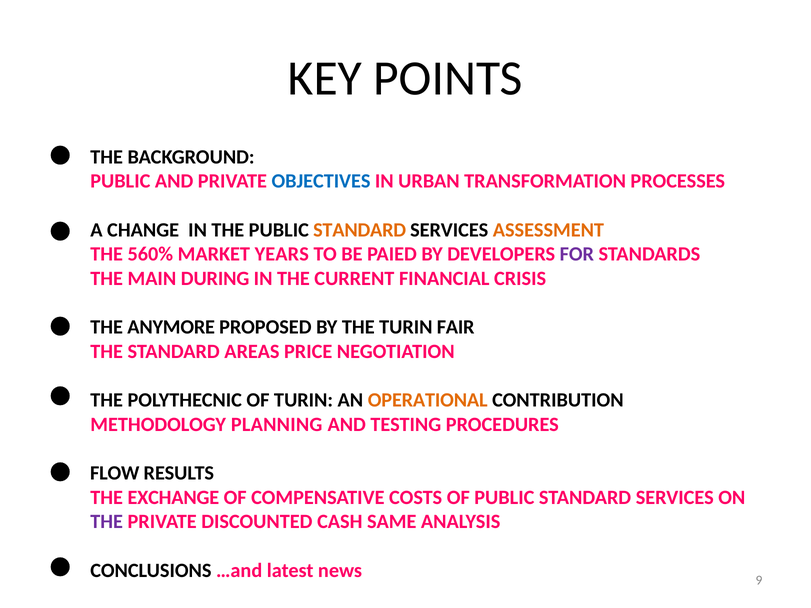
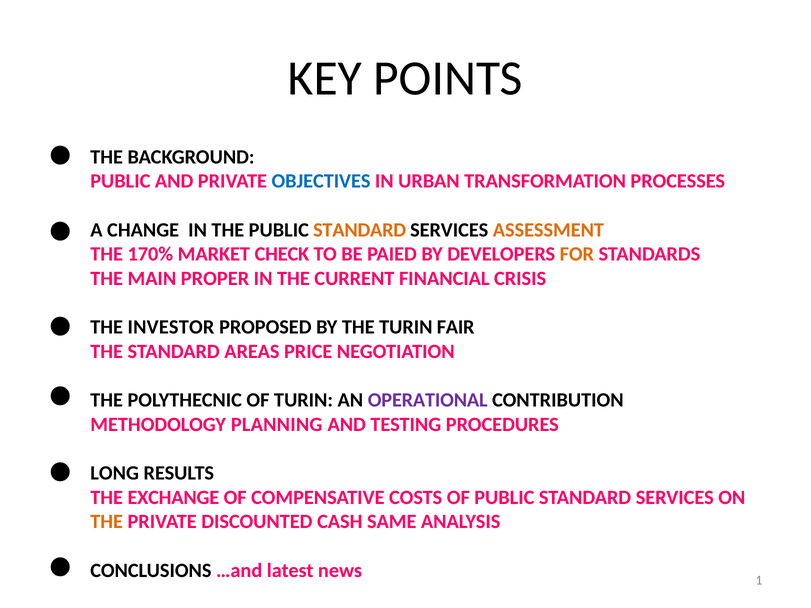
560%: 560% -> 170% (150, 254)
YEARS: YEARS -> CHECK (282, 254)
FOR colour: purple -> orange (577, 254)
DURING: DURING -> PROPER (215, 279)
ANYMORE: ANYMORE -> INVESTOR (171, 327)
OPERATIONAL colour: orange -> purple (428, 400)
FLOW: FLOW -> LONG (115, 473)
THE colour: purple -> orange (107, 522)
9: 9 -> 1 (759, 581)
